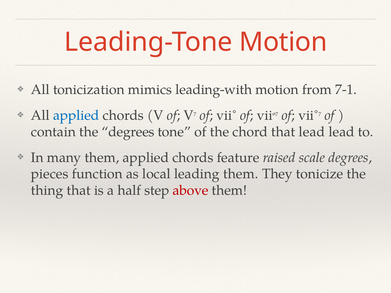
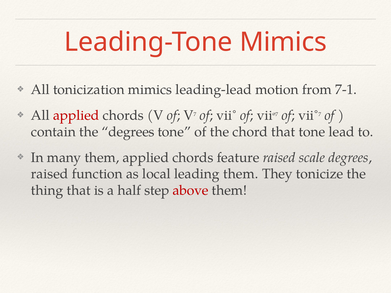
Leading-Tone Motion: Motion -> Mimics (283, 42)
leading-with: leading-with -> leading-lead (214, 90)
applied colour: blue -> red (76, 115)
that lead: lead -> tone (312, 132)
pieces: pieces -> raised (50, 174)
